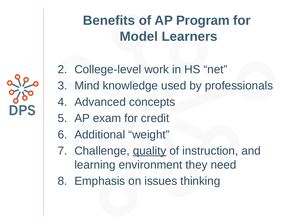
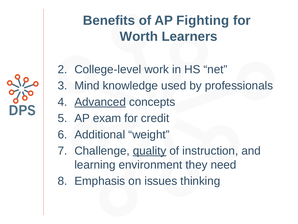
Program: Program -> Fighting (203, 21)
Model: Model -> Worth (139, 36)
Advanced underline: none -> present (100, 102)
